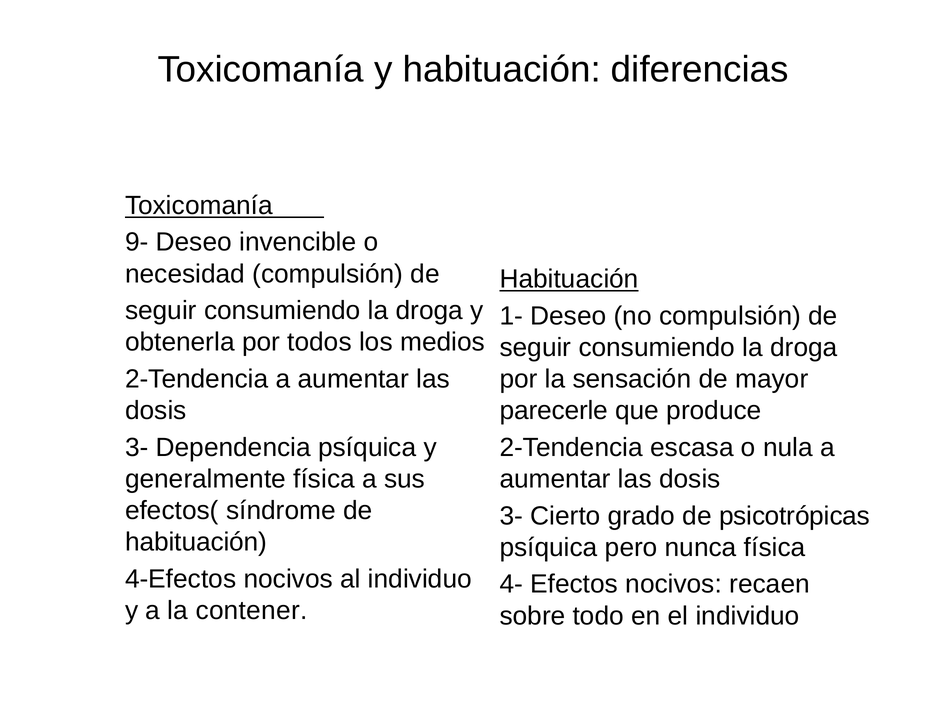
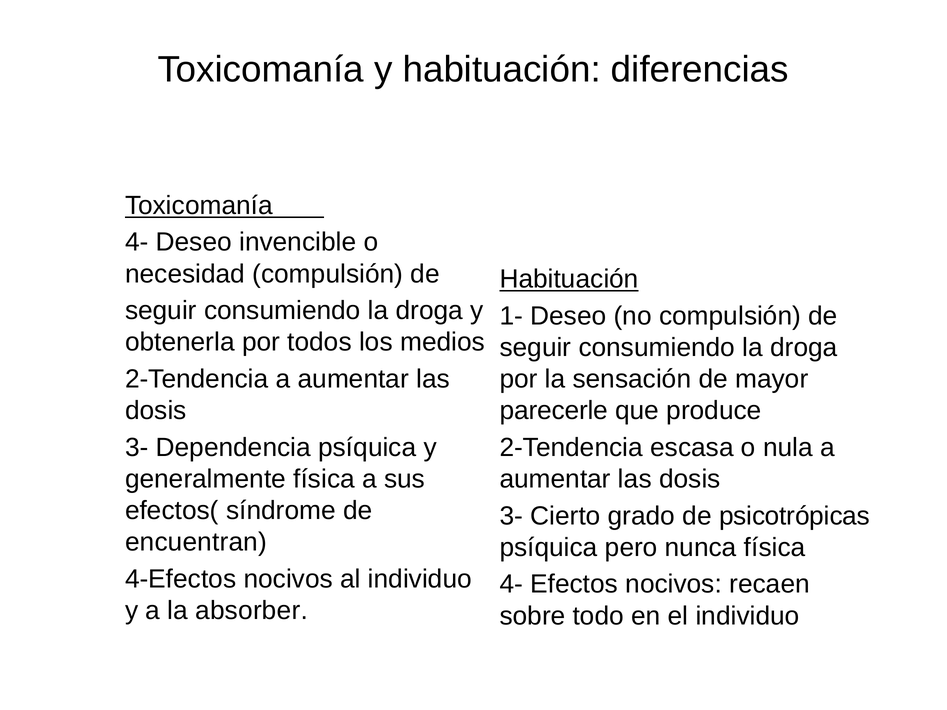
9-: 9- -> 4- (137, 242)
habituación: habituación -> encuentran (196, 542)
contener: contener -> absorber (252, 611)
